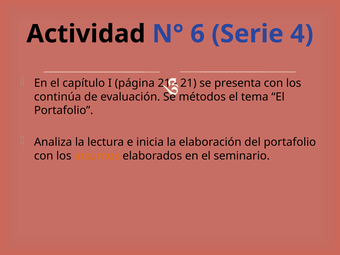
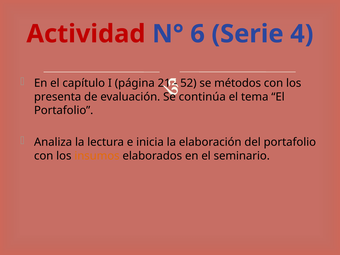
Actividad colour: black -> red (86, 34)
21: 21 -> 52 (188, 83)
presenta: presenta -> métodos (238, 83)
continúa: continúa -> presenta (58, 97)
métodos: métodos -> continúa (202, 97)
